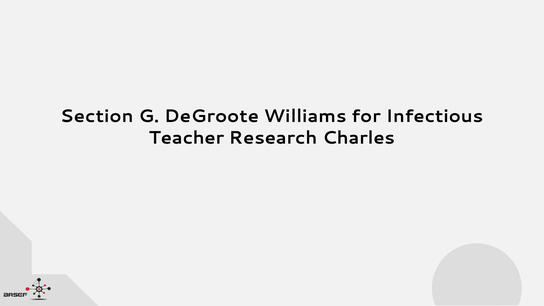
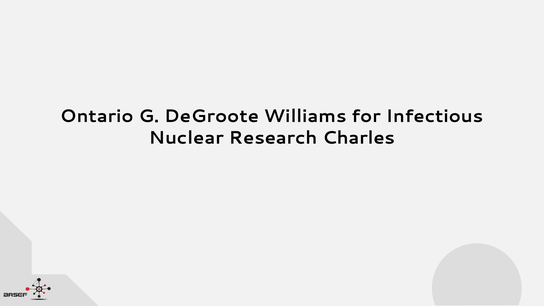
Section: Section -> Ontario (97, 116)
Teacher: Teacher -> Nuclear (186, 138)
